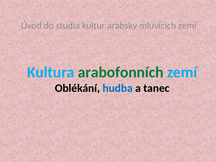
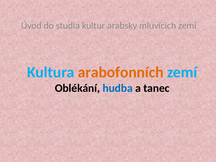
arabofonních colour: green -> orange (121, 72)
